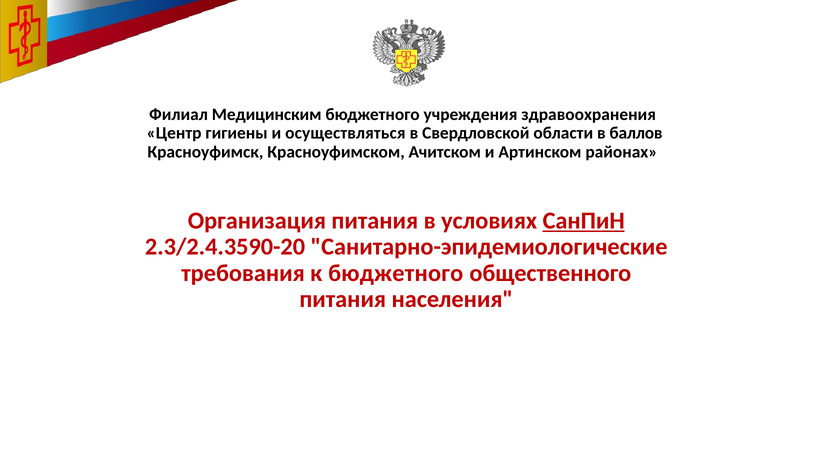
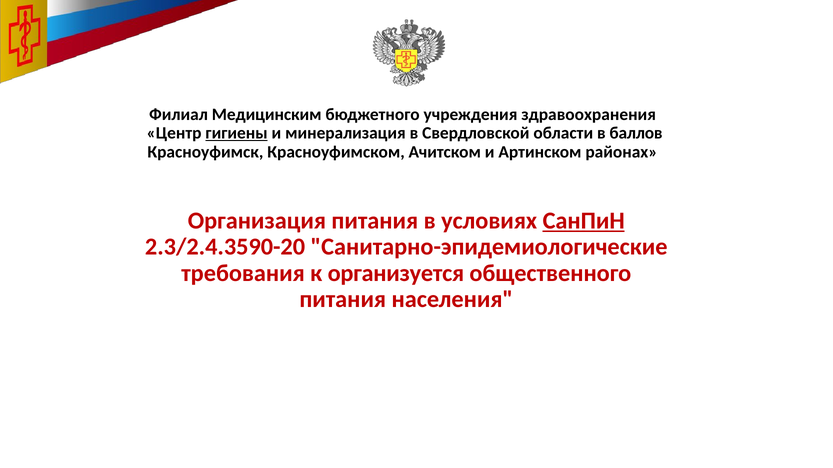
гигиены underline: none -> present (237, 133)
осуществляться: осуществляться -> минерализация (345, 133)
к бюджетного: бюджетного -> организуется (396, 273)
